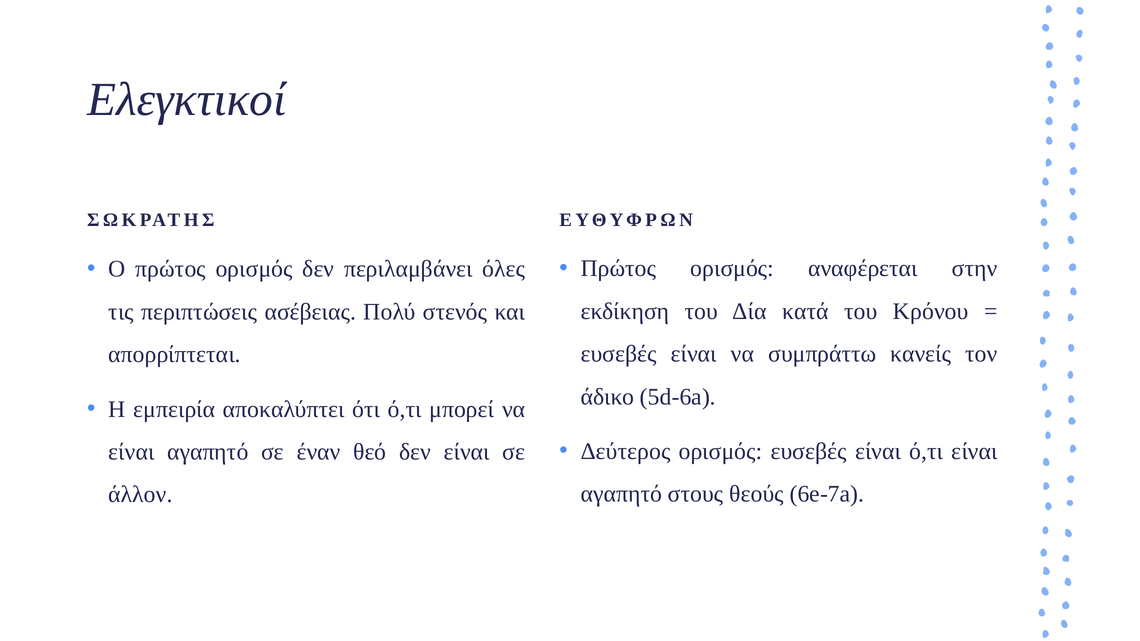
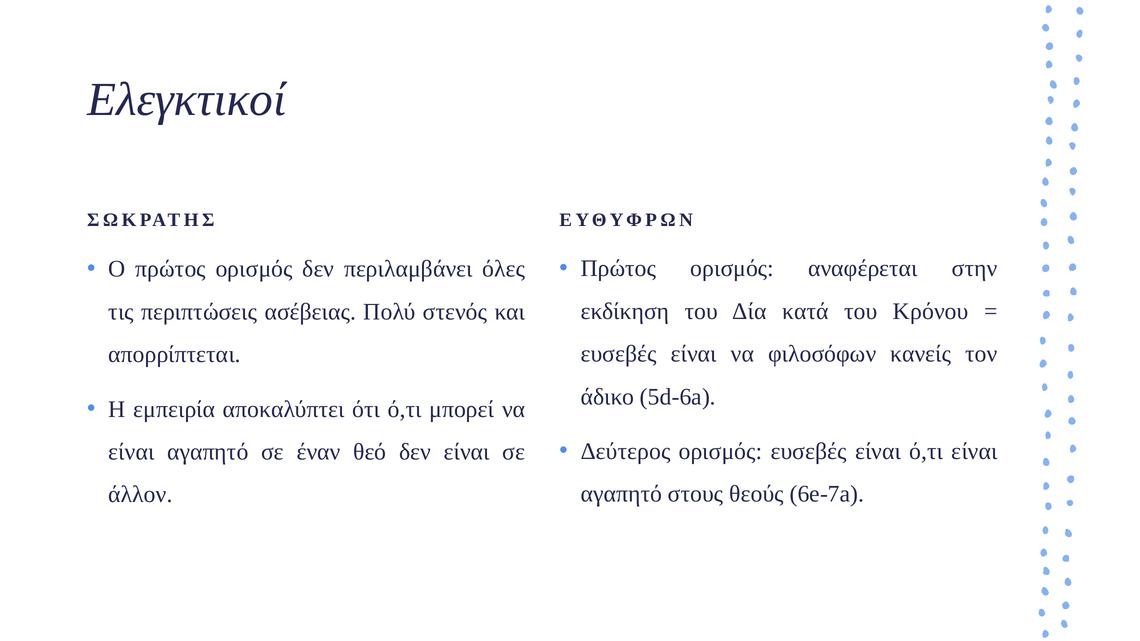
συμπράττω: συμπράττω -> φιλοσόφων (822, 354)
